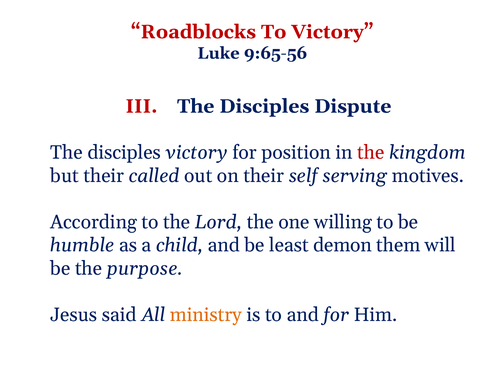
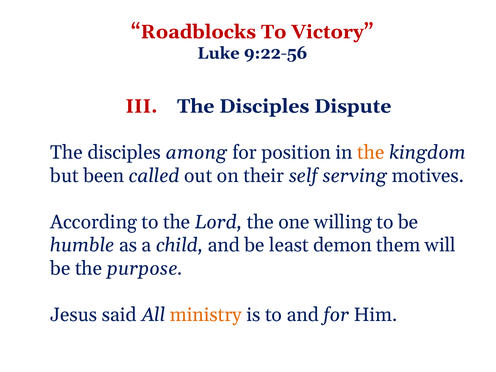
9:65-56: 9:65-56 -> 9:22-56 (276, 53)
disciples victory: victory -> among (197, 153)
the colour: red -> orange (371, 153)
but their: their -> been (104, 176)
